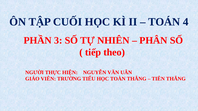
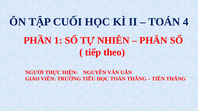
3: 3 -> 1 (58, 40)
